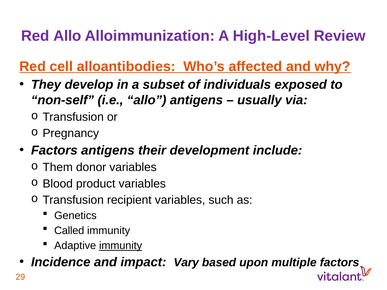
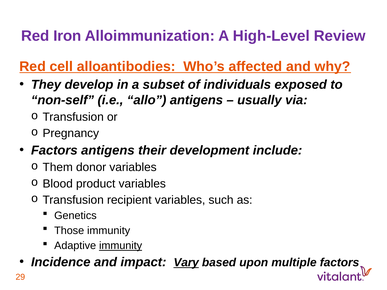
Red Allo: Allo -> Iron (67, 36)
Called: Called -> Those (69, 231)
Vary underline: none -> present (186, 263)
